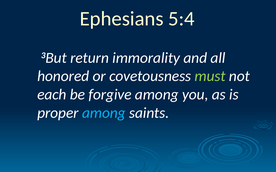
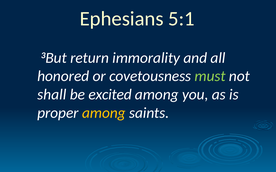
5:4: 5:4 -> 5:1 (181, 19)
each: each -> shall (52, 95)
forgive: forgive -> excited (110, 95)
among colour: light blue -> yellow (104, 113)
